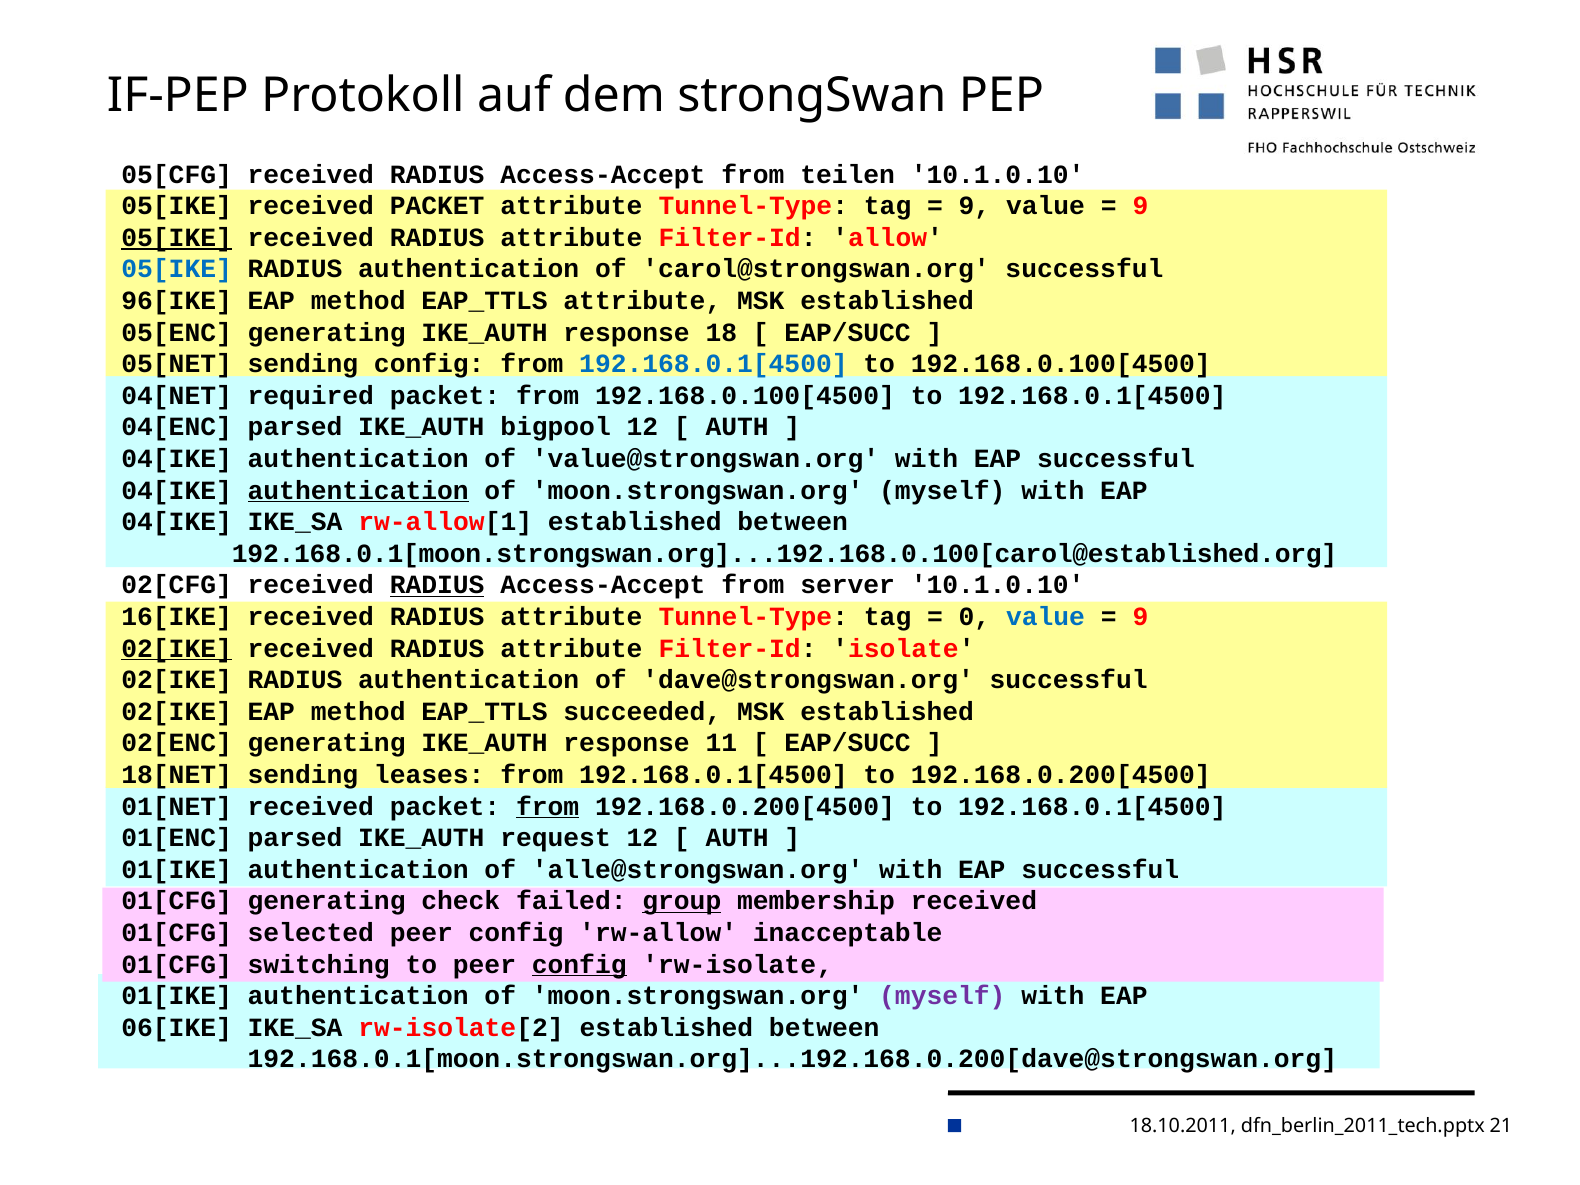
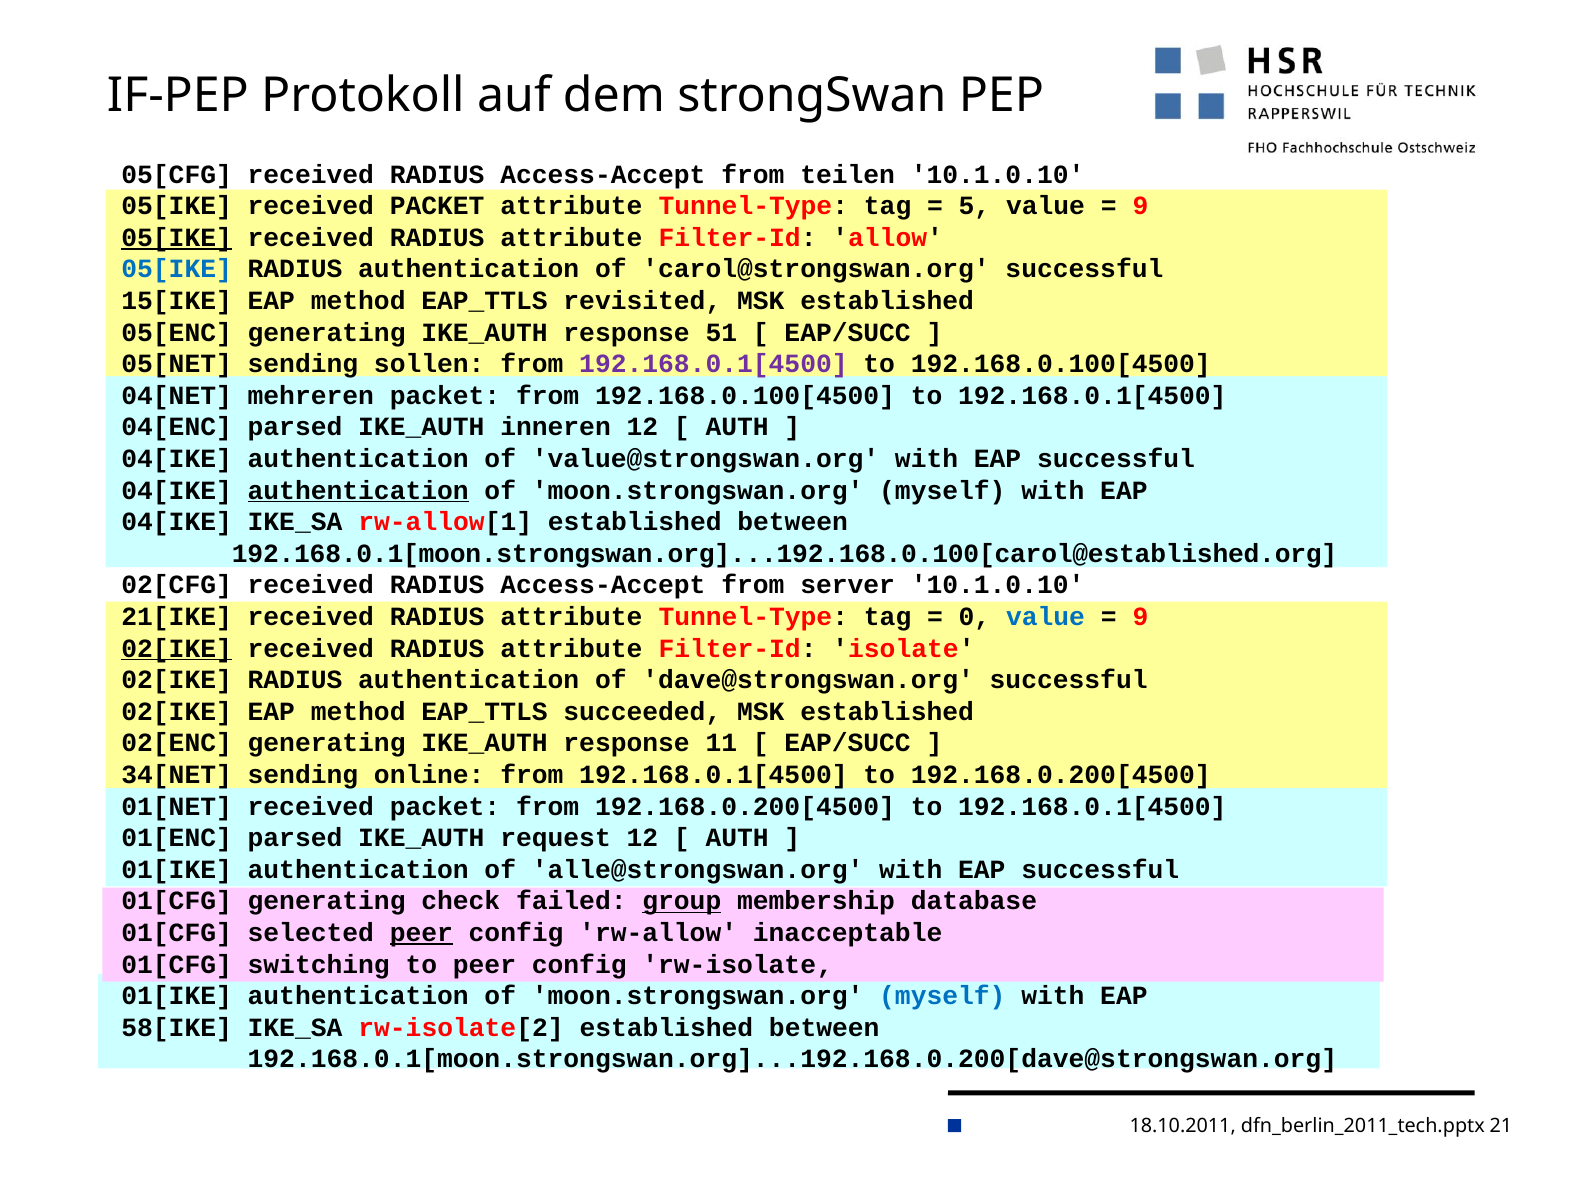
9: 9 -> 5 (974, 206)
96[IKE: 96[IKE -> 15[IKE (177, 301)
EAP_TTLS attribute: attribute -> revisited (642, 301)
18: 18 -> 51 (721, 332)
sending config: config -> sollen (429, 364)
192.168.0.1[4500 colour: blue -> purple (713, 364)
required: required -> mehreren (311, 396)
bigpool: bigpool -> inneren (556, 427)
RADIUS underline: present -> none (437, 585)
16[IKE: 16[IKE -> 21[IKE (177, 617)
18[NET: 18[NET -> 34[NET (177, 775)
leases: leases -> online (429, 775)
from underline: present -> none (548, 806)
membership received: received -> database (974, 901)
peer underline: none -> present (421, 933)
config underline: present -> none (579, 964)
myself colour: purple -> blue (942, 996)
06[IKE: 06[IKE -> 58[IKE (177, 1028)
